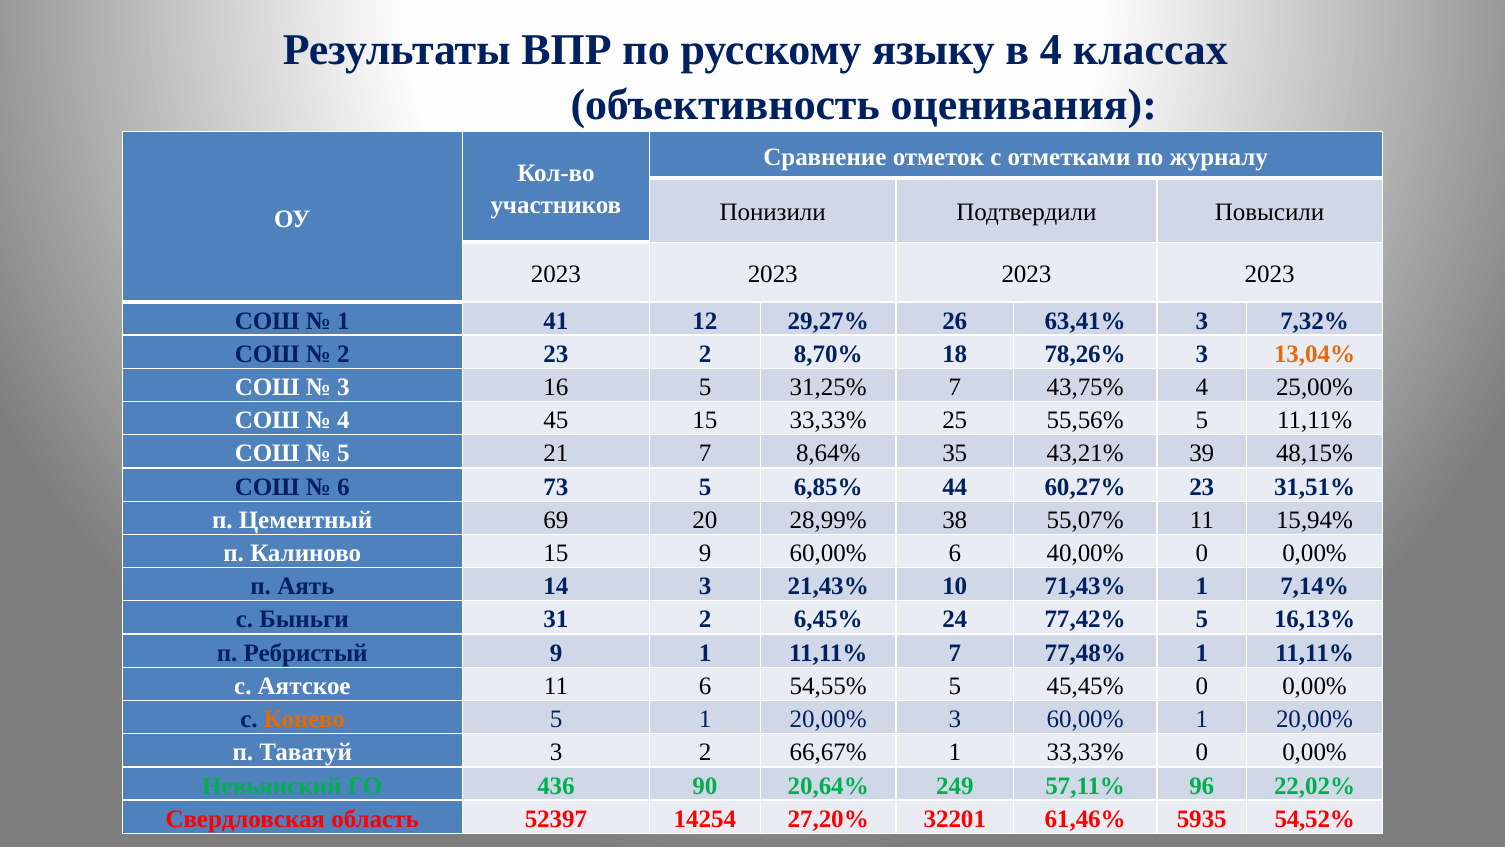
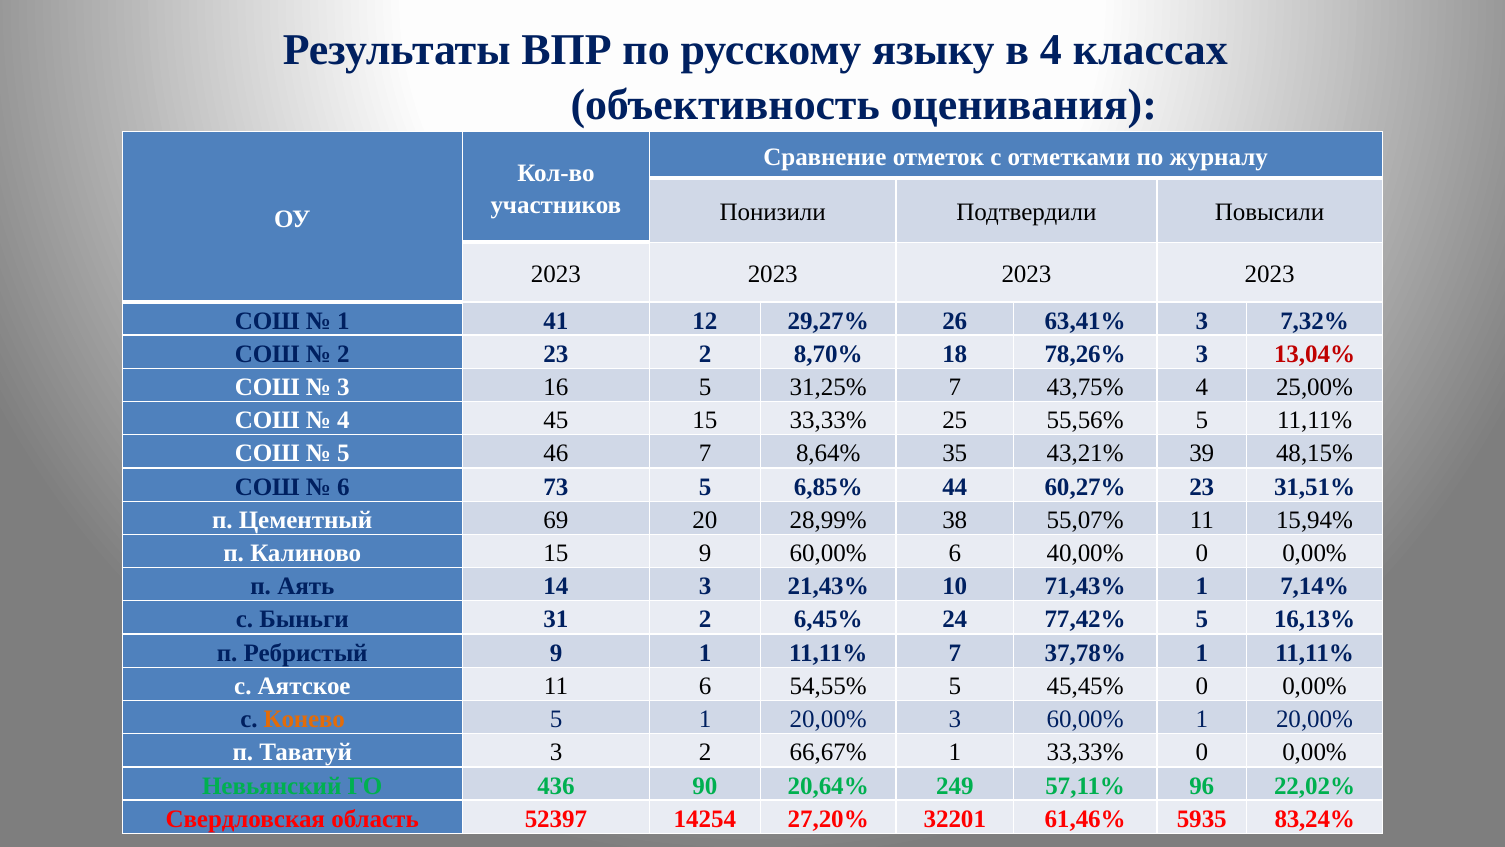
13,04% colour: orange -> red (1315, 354)
21: 21 -> 46 (556, 453)
77,48%: 77,48% -> 37,78% (1085, 653)
54,52%: 54,52% -> 83,24% (1315, 819)
